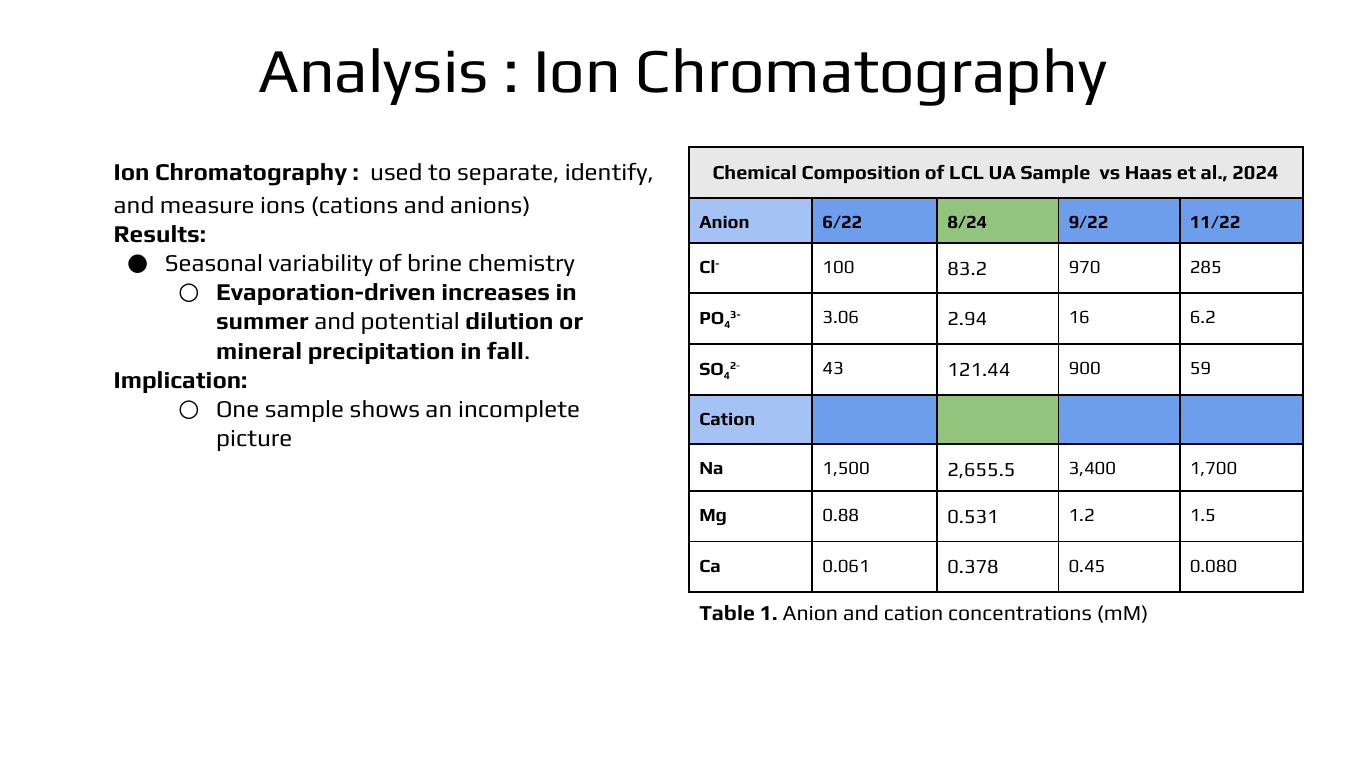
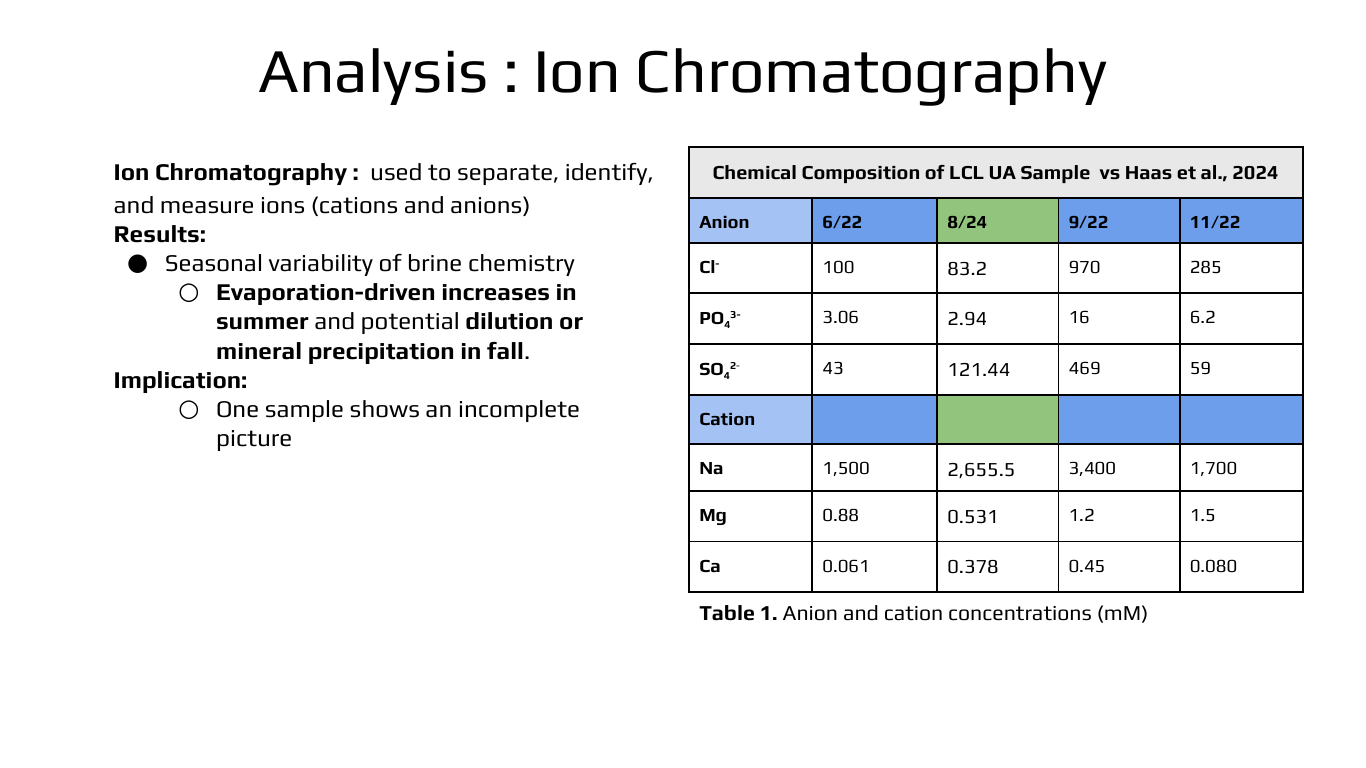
900: 900 -> 469 (1085, 369)
